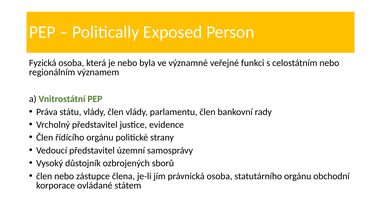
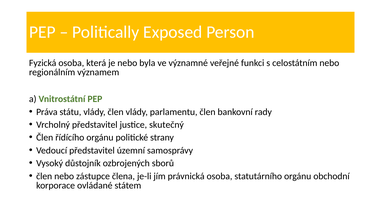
evidence: evidence -> skutečný (167, 124)
